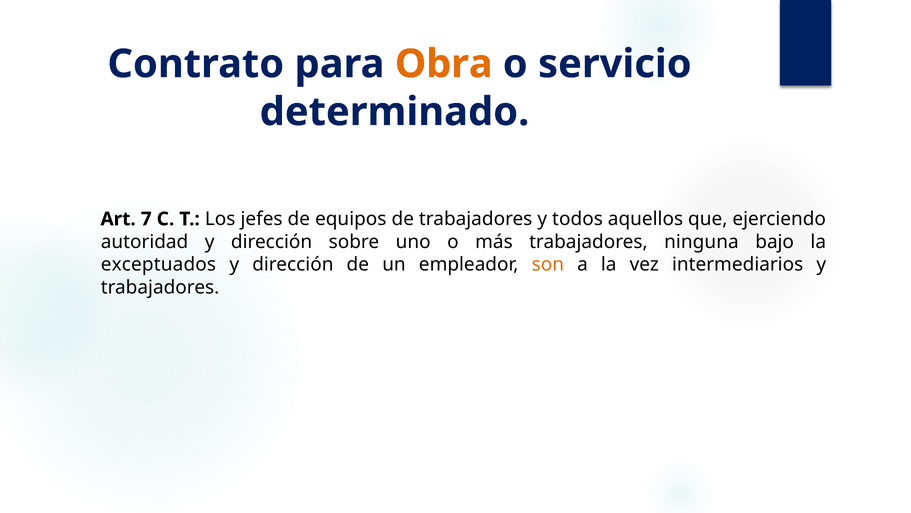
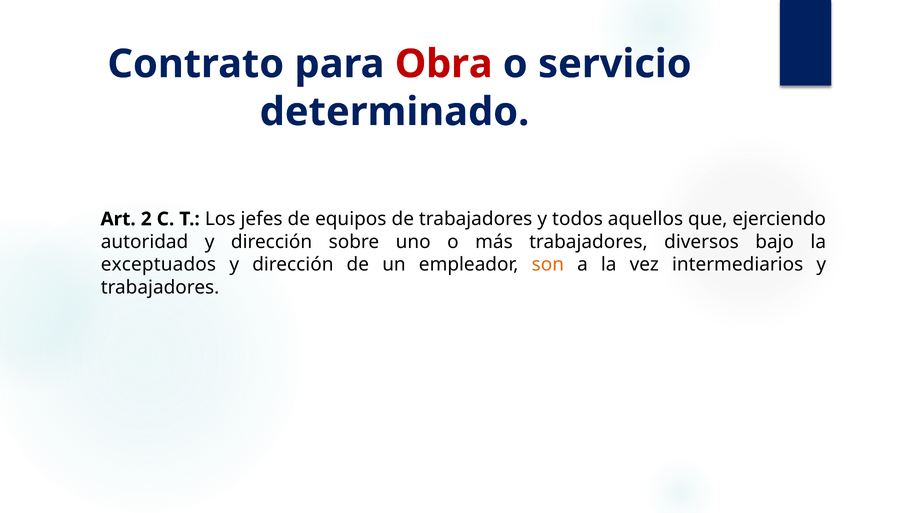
Obra colour: orange -> red (444, 64)
7: 7 -> 2 (146, 219)
ninguna: ninguna -> diversos (701, 242)
